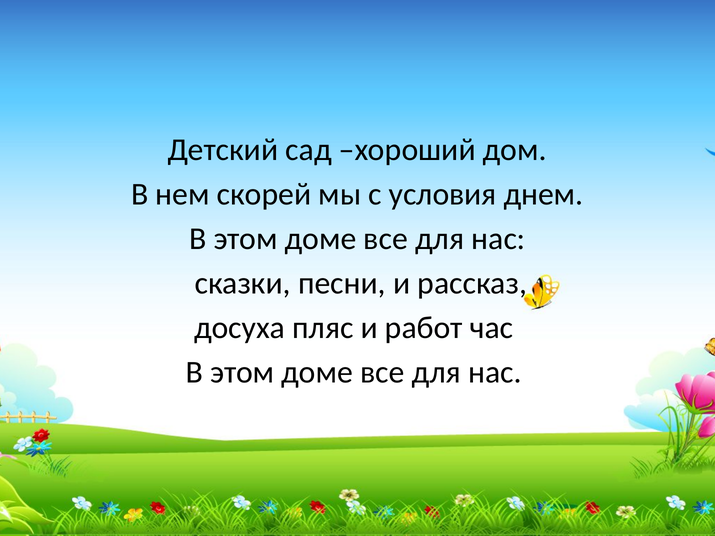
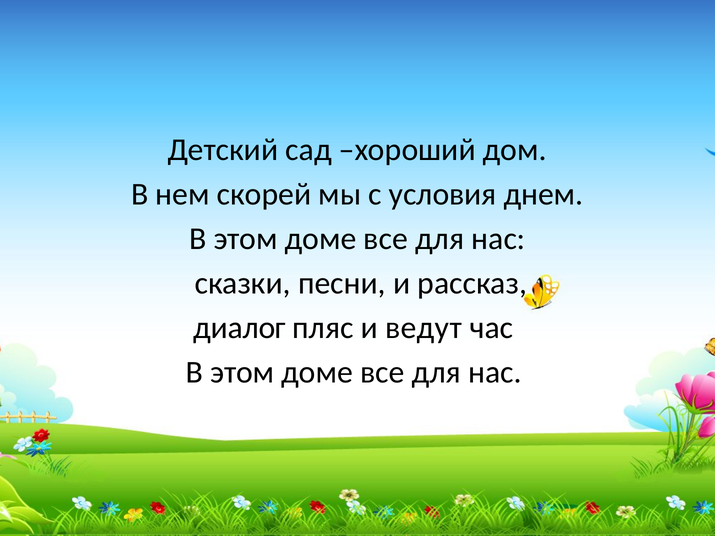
досуха: досуха -> диалог (240, 328)
работ: работ -> ведут (424, 328)
